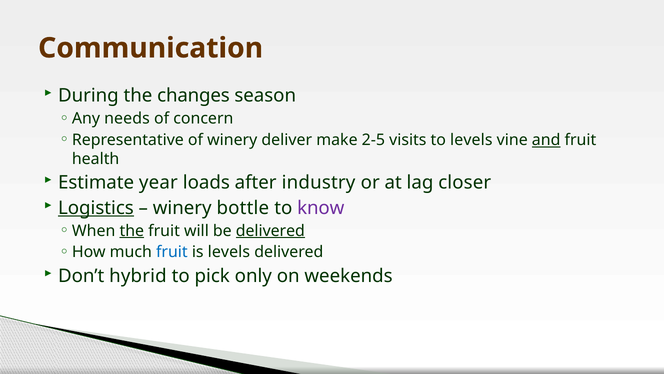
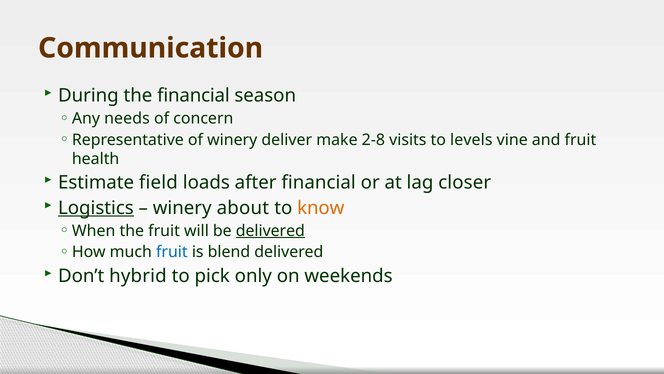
the changes: changes -> financial (193, 96)
2-5: 2-5 -> 2-8 (373, 140)
and underline: present -> none (546, 140)
year: year -> field (158, 183)
after industry: industry -> financial (319, 183)
bottle: bottle -> about (243, 208)
know colour: purple -> orange (321, 208)
the underline: present -> none (132, 231)
is levels: levels -> blend (229, 252)
